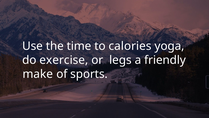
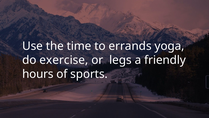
calories: calories -> errands (130, 46)
make: make -> hours (38, 74)
